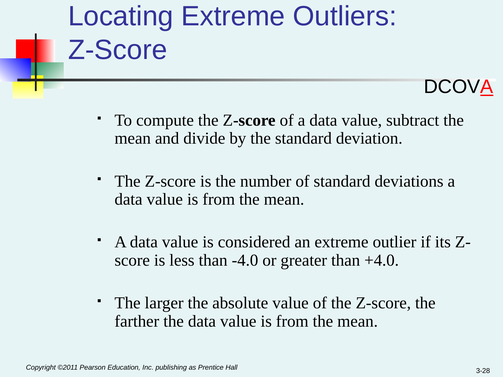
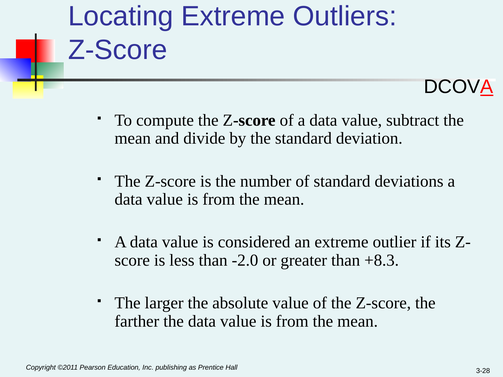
-4.0: -4.0 -> -2.0 (245, 260)
+4.0: +4.0 -> +8.3 (382, 260)
